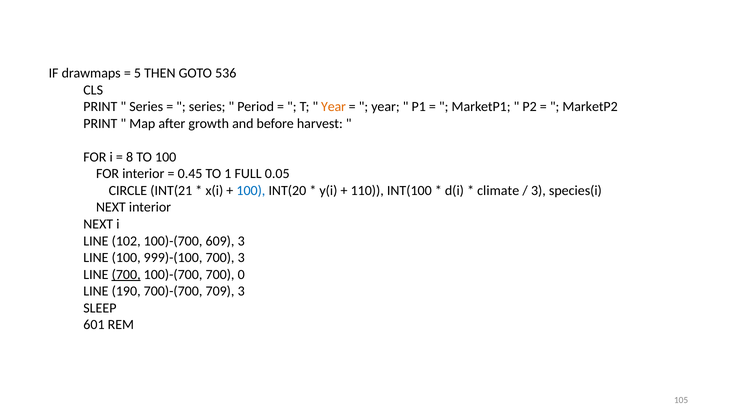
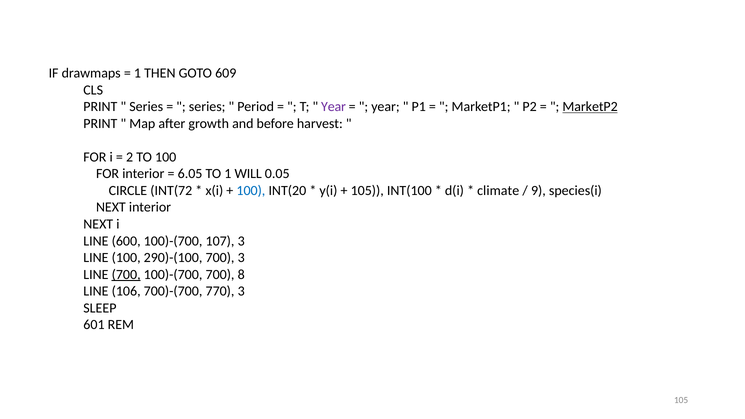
5: 5 -> 1 (137, 73)
536: 536 -> 609 (226, 73)
Year colour: orange -> purple (334, 107)
MarketP2 underline: none -> present (590, 107)
8: 8 -> 2 (130, 157)
0.45: 0.45 -> 6.05 (190, 174)
FULL: FULL -> WILL (248, 174)
INT(21: INT(21 -> INT(72 (171, 191)
110: 110 -> 105 (367, 191)
3: 3 -> 9 (538, 191)
102: 102 -> 600 (126, 241)
609: 609 -> 107 (220, 241)
999)-(100: 999)-(100 -> 290)-(100 (173, 258)
0: 0 -> 8 (241, 274)
190: 190 -> 106 (126, 291)
709: 709 -> 770 (220, 291)
